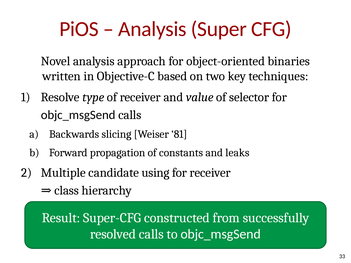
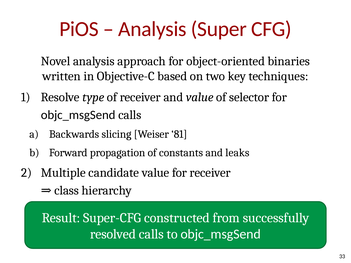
candidate using: using -> value (156, 173)
